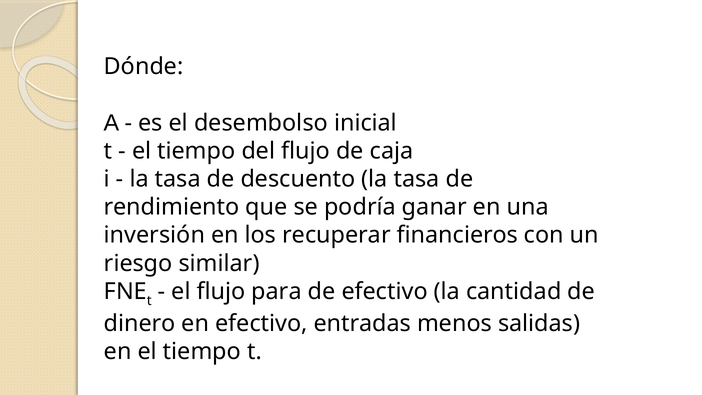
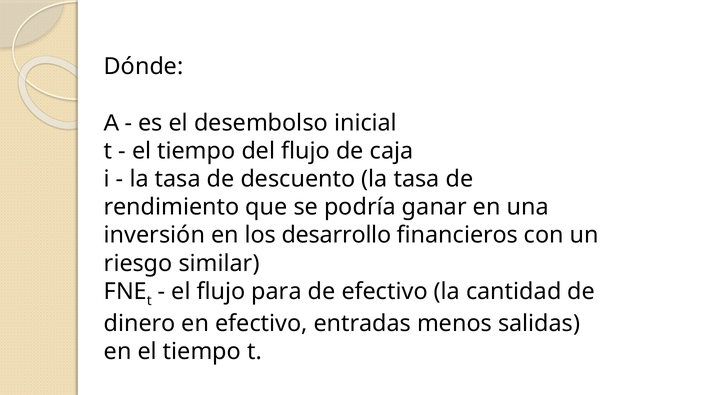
recuperar: recuperar -> desarrollo (337, 235)
